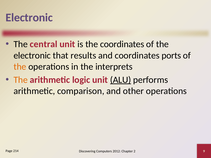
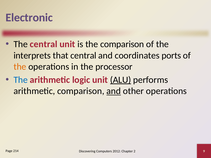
the coordinates: coordinates -> comparison (122, 44)
electronic: electronic -> interprets (32, 56)
that results: results -> central (83, 56)
interprets: interprets -> processor (114, 67)
The colour: orange -> blue (21, 80)
and underline: none -> present (114, 91)
